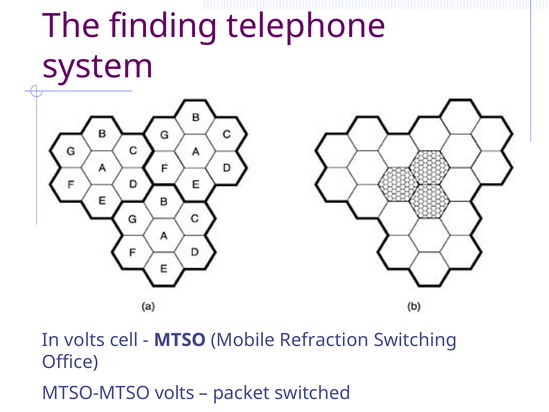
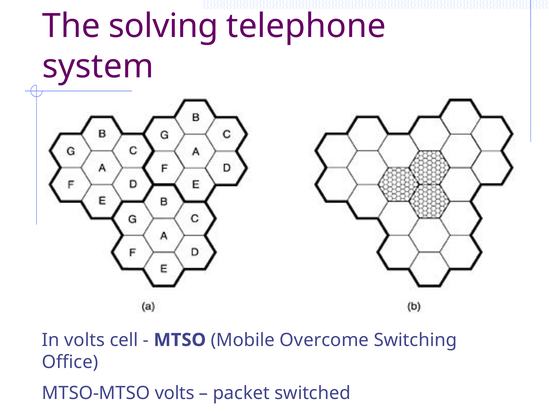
finding: finding -> solving (163, 26)
Refraction: Refraction -> Overcome (324, 340)
